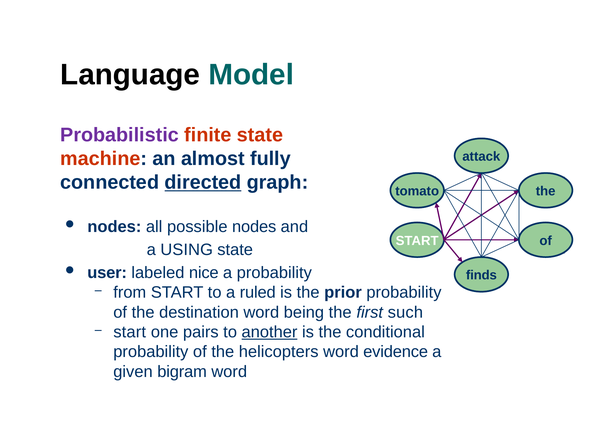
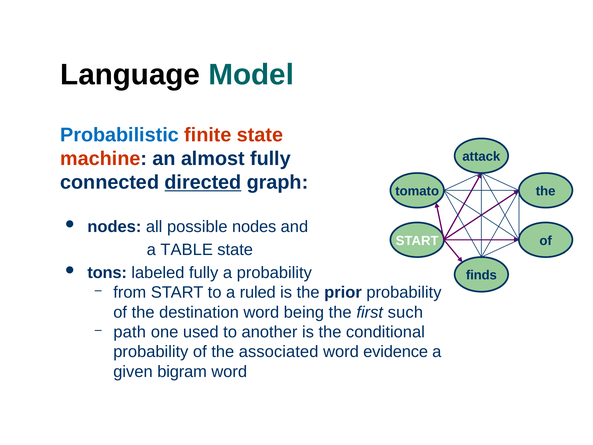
Probabilistic colour: purple -> blue (120, 135)
USING: USING -> TABLE (187, 250)
user: user -> tons (107, 273)
labeled nice: nice -> fully (204, 273)
start: start -> path (130, 332)
pairs: pairs -> used (201, 332)
another underline: present -> none (270, 332)
helicopters: helicopters -> associated (279, 352)
